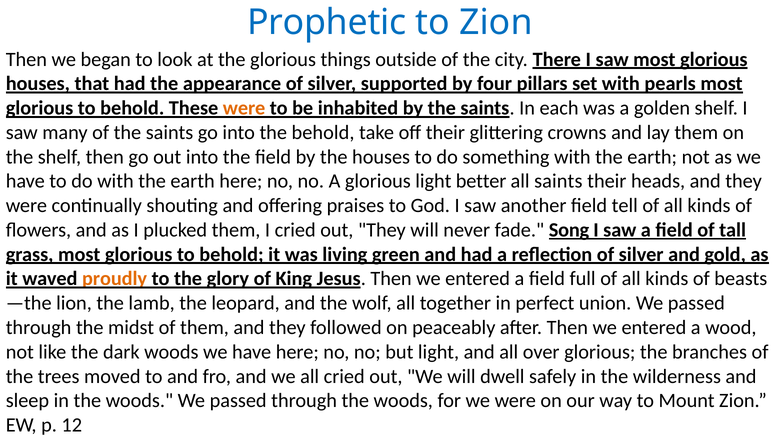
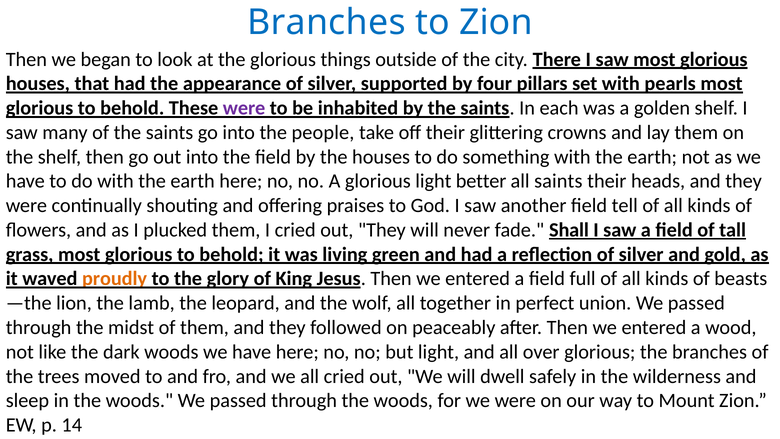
Prophetic: Prophetic -> Branches (326, 23)
were colour: orange -> purple (244, 108)
the behold: behold -> people (323, 132)
Song: Song -> Shall (569, 230)
12: 12 -> 14 (72, 425)
